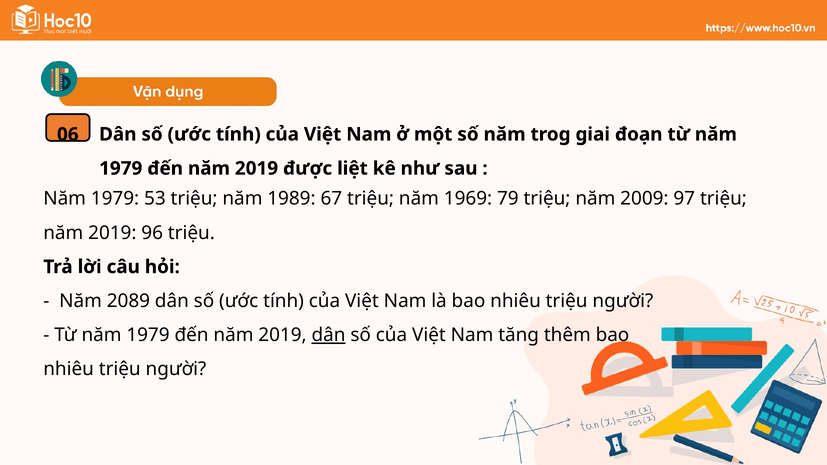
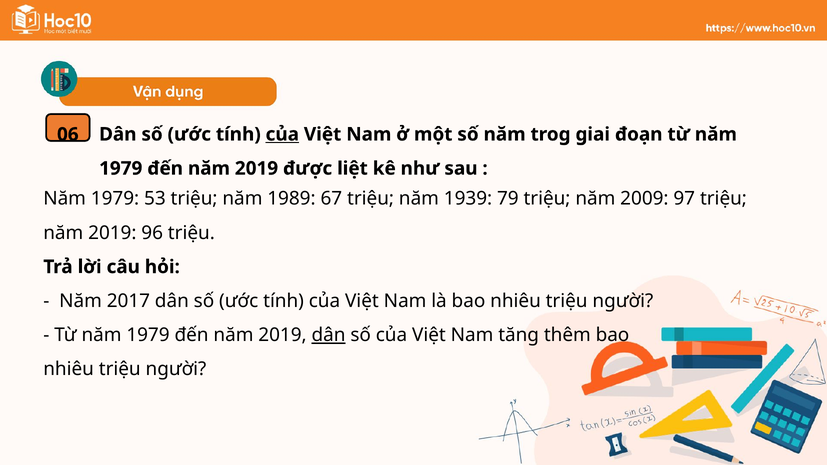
của underline: none -> present (282, 134)
1969: 1969 -> 1939 (468, 199)
2089: 2089 -> 2017 (128, 301)
